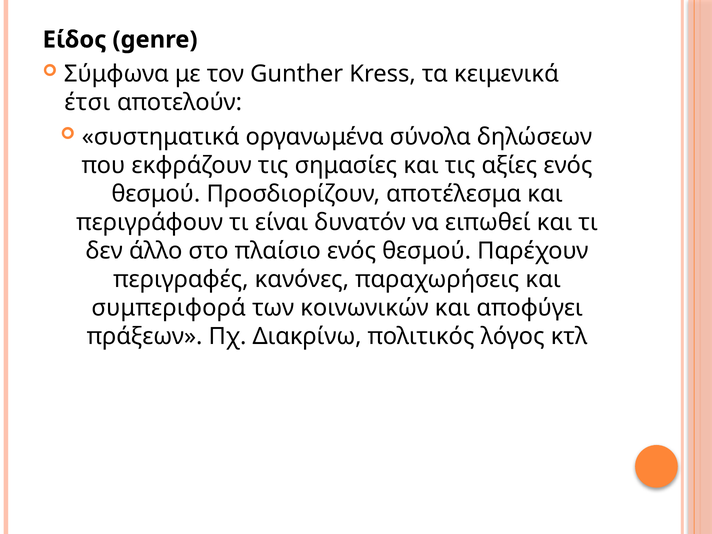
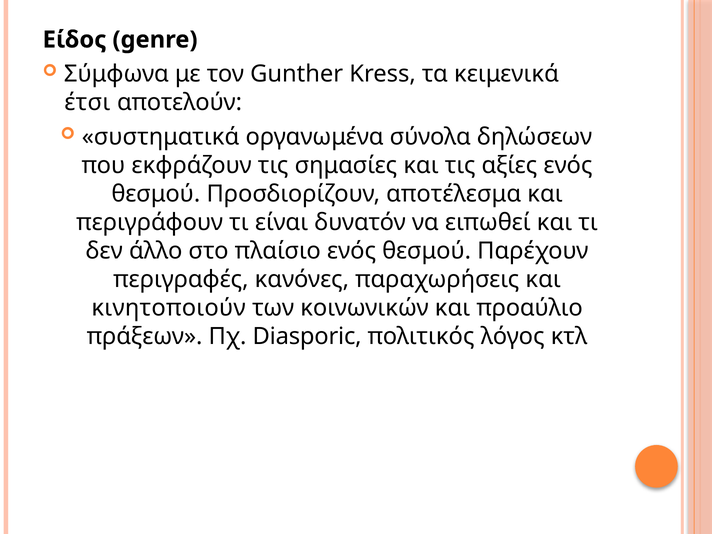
συμπεριφορά: συμπεριφορά -> κινητοποιούν (169, 308)
αποφύγει: αποφύγει -> προαύλιο (530, 308)
Διακρίνω: Διακρίνω -> Diasporic (307, 336)
